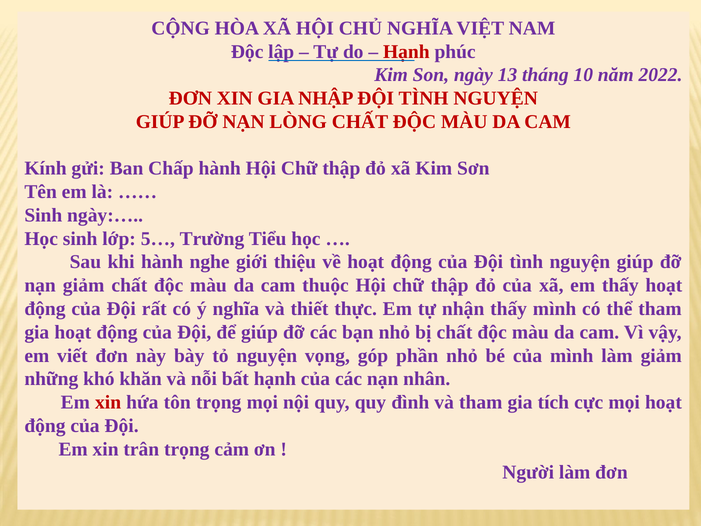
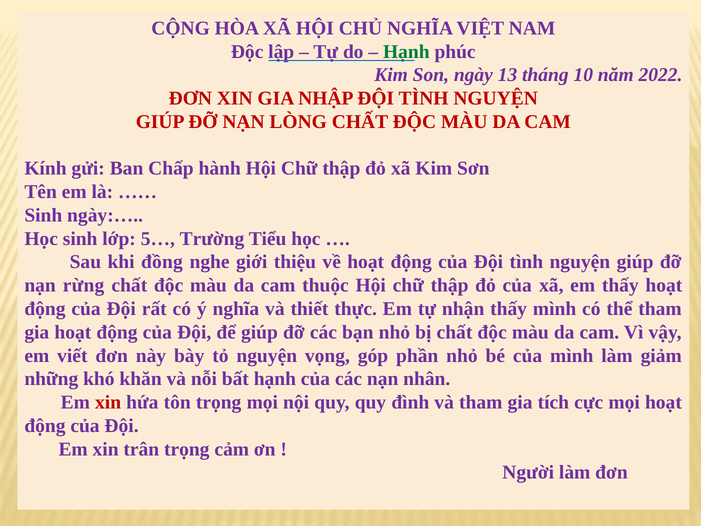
Hạnh colour: red -> green (406, 52)
khi hành: hành -> đồng (162, 262)
nạn giảm: giảm -> rừng (84, 285)
